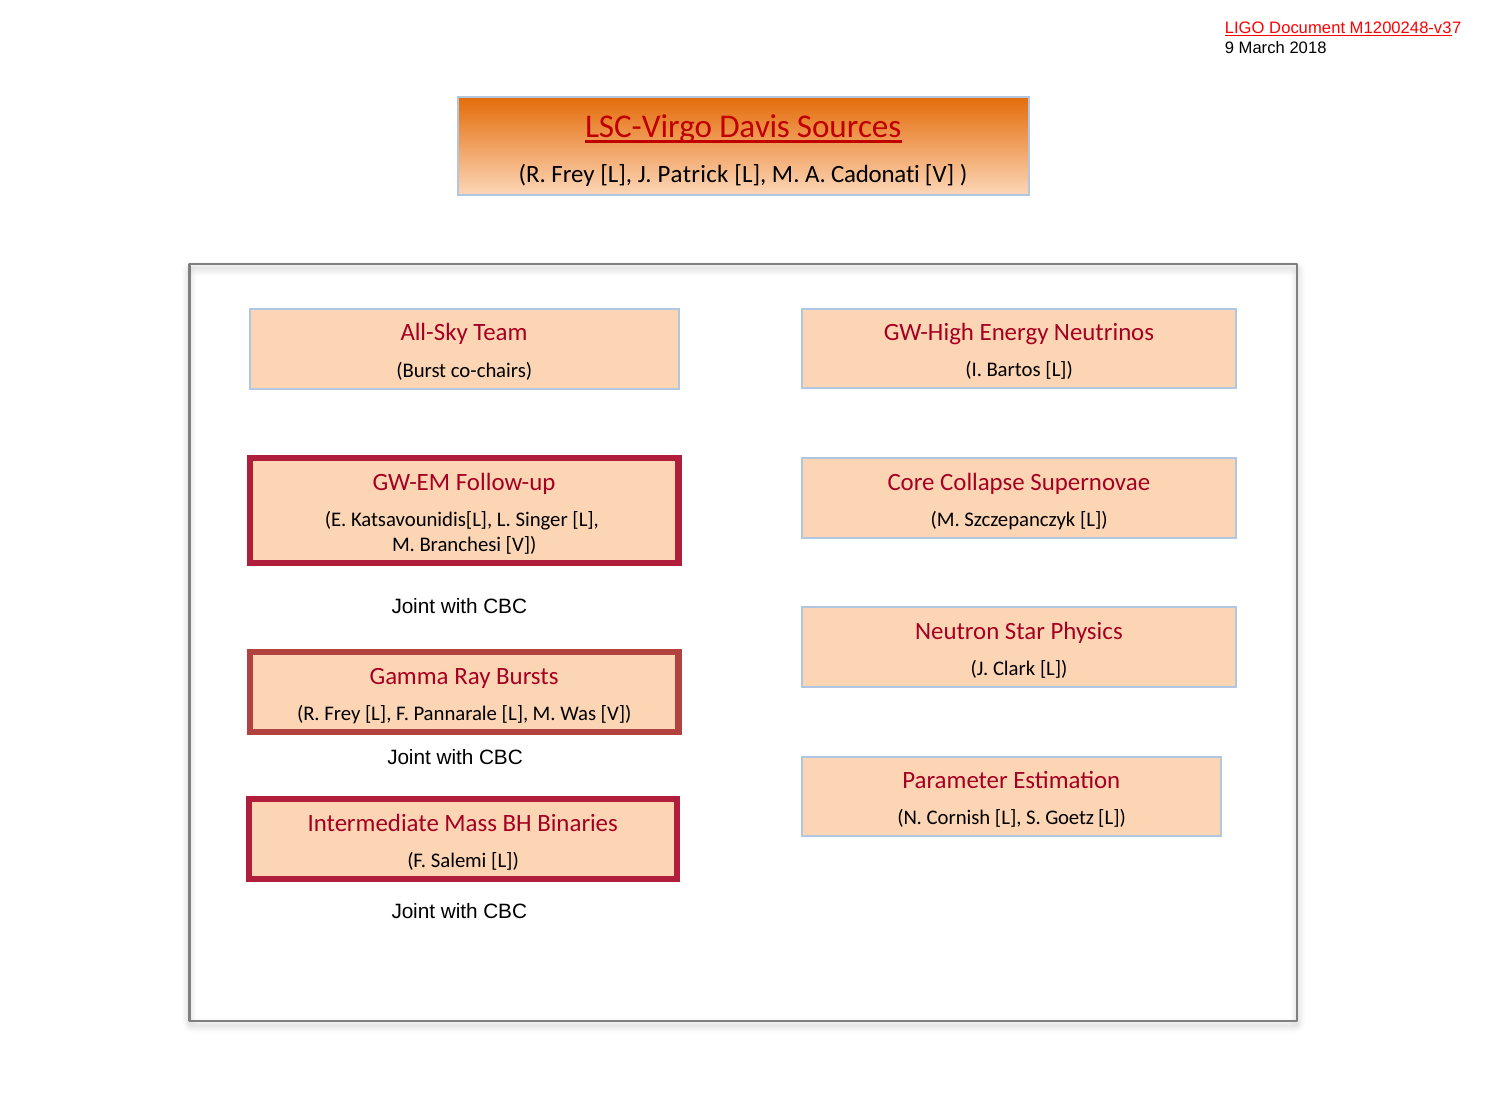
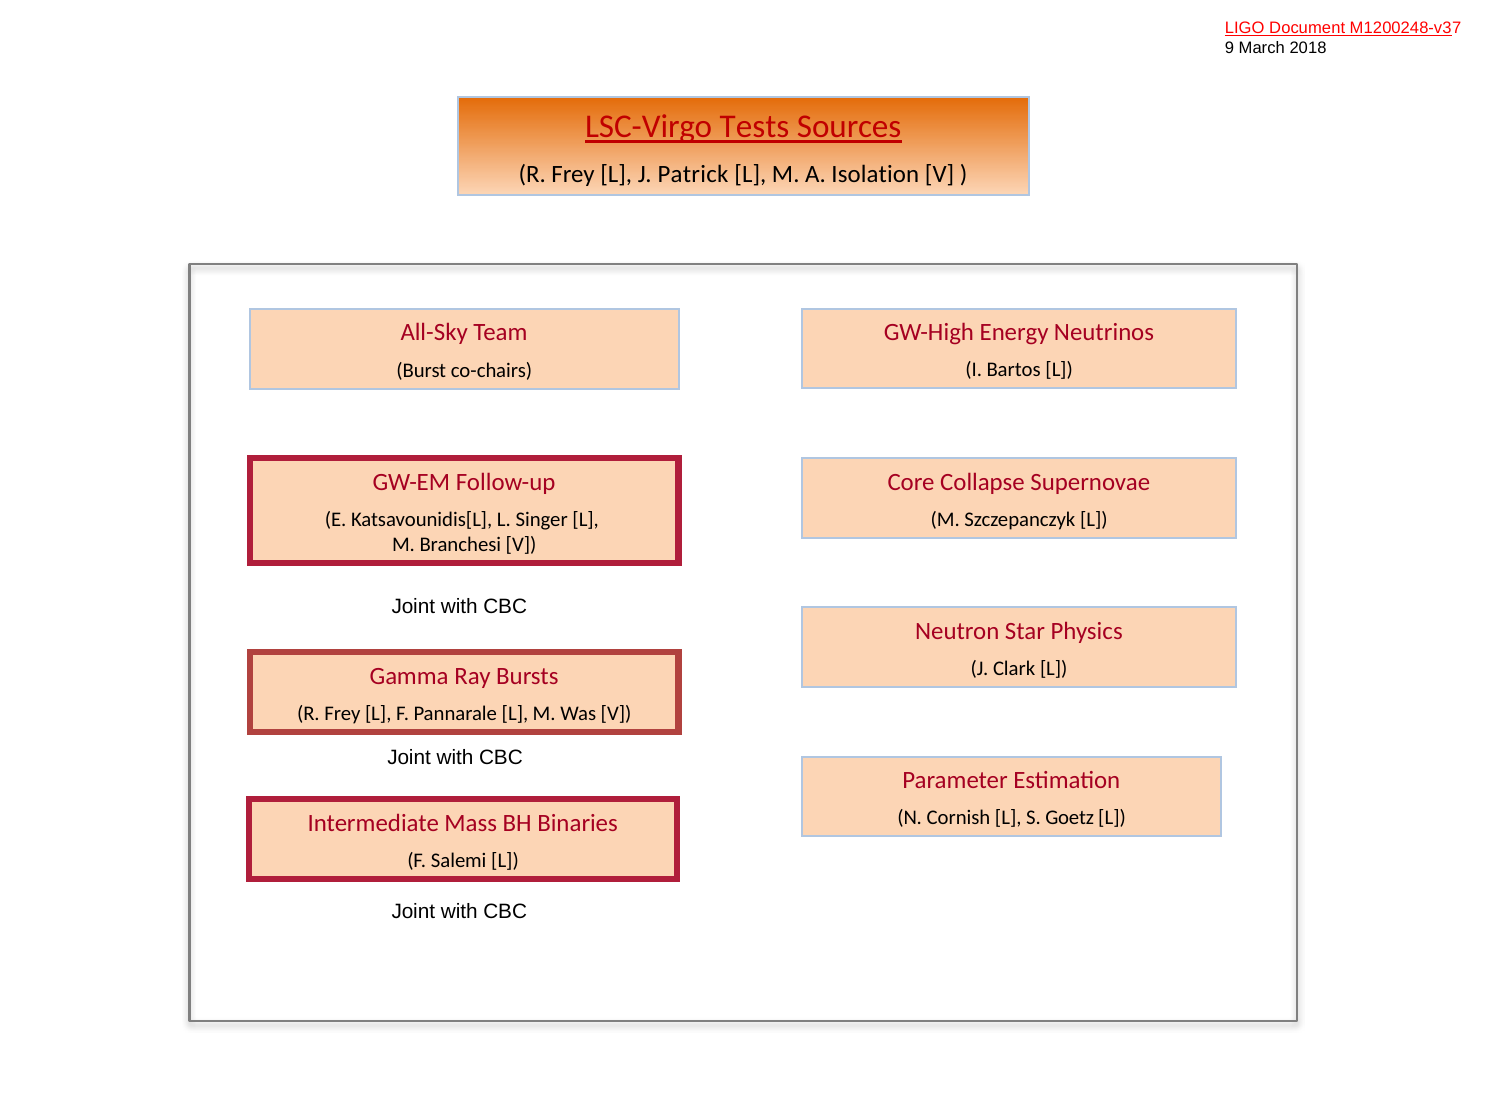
Davis: Davis -> Tests (754, 127)
Cadonati: Cadonati -> Isolation (875, 174)
